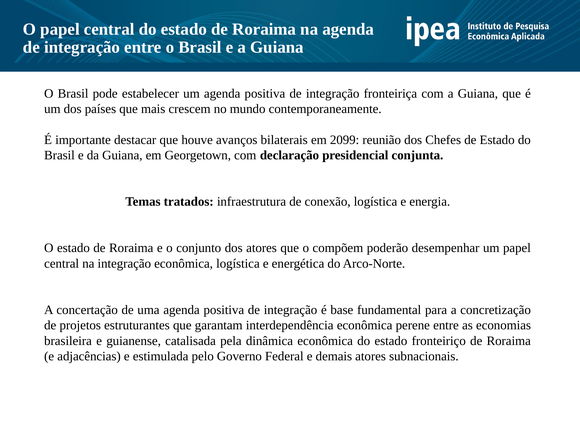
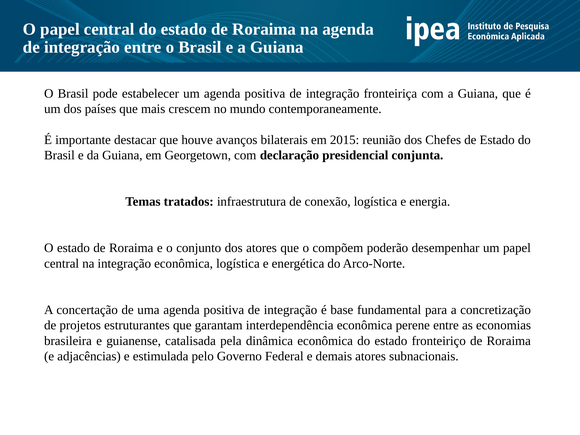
2099: 2099 -> 2015 (345, 140)
